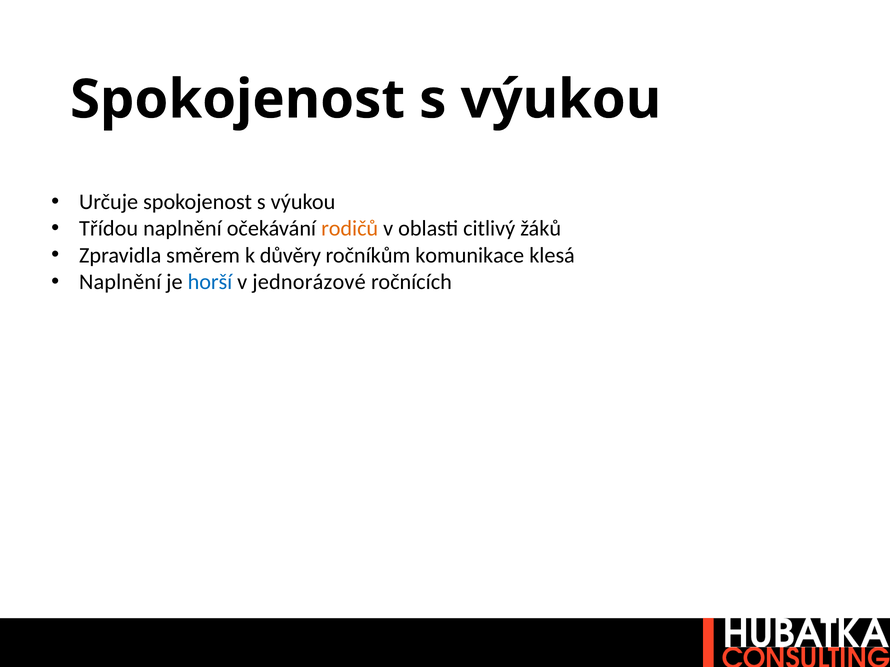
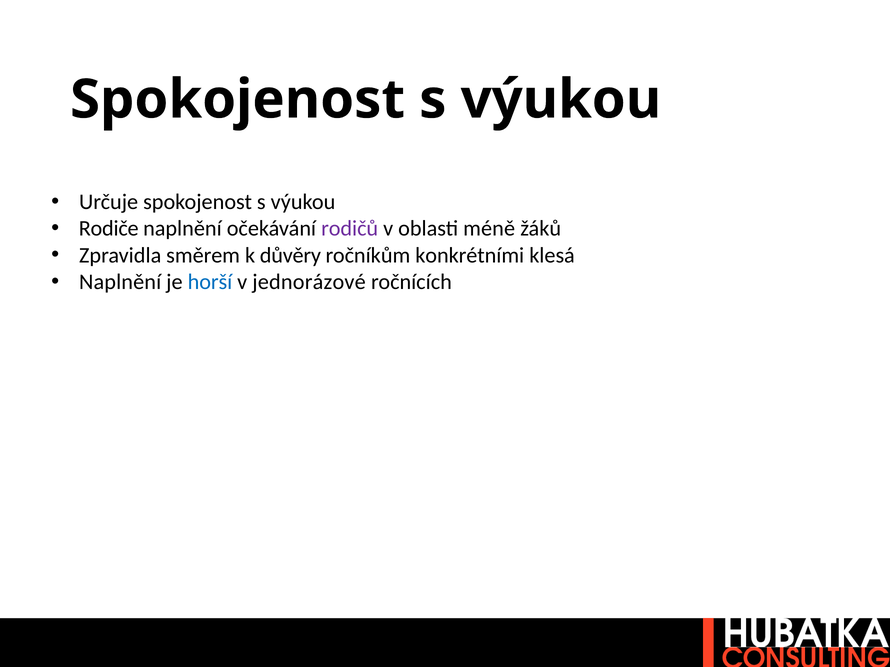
Třídou: Třídou -> Rodiče (109, 229)
rodičů colour: orange -> purple (350, 229)
citlivý: citlivý -> méně (489, 229)
komunikace: komunikace -> konkrétními (470, 255)
